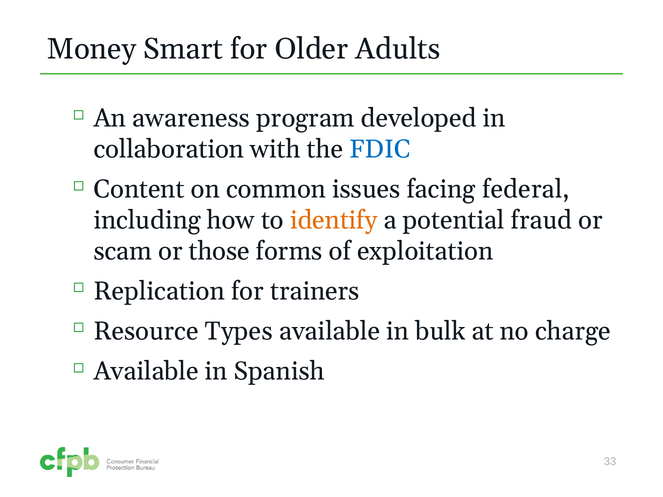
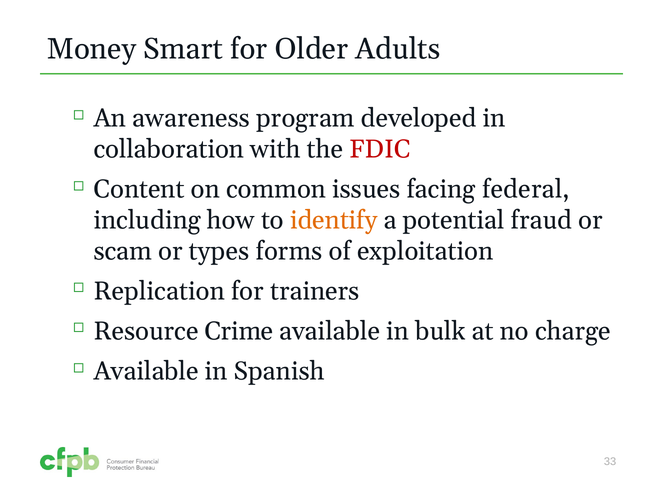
FDIC colour: blue -> red (380, 149)
those: those -> types (219, 251)
Types: Types -> Crime (239, 331)
